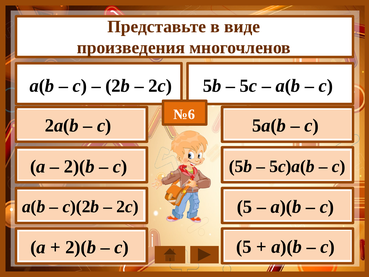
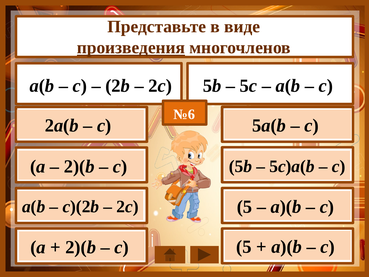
произведения underline: none -> present (131, 48)
